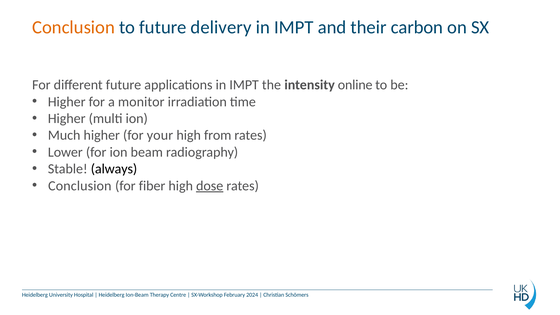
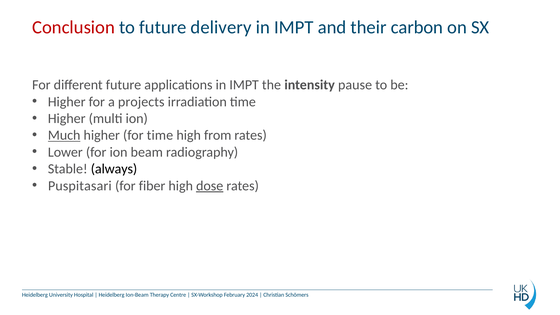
Conclusion colour: orange -> red (74, 27)
online: online -> pause (355, 85)
monitor: monitor -> projects (141, 102)
Much underline: none -> present (64, 135)
for your: your -> time (160, 135)
Conclusion: Conclusion -> Puspitasari (80, 186)
